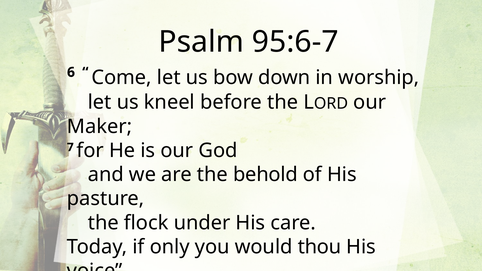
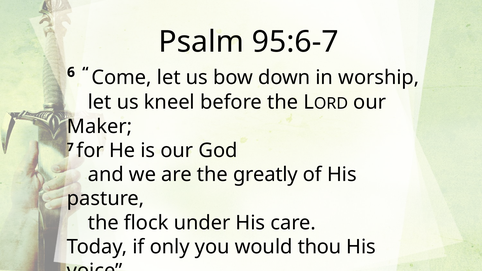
behold: behold -> greatly (265, 175)
